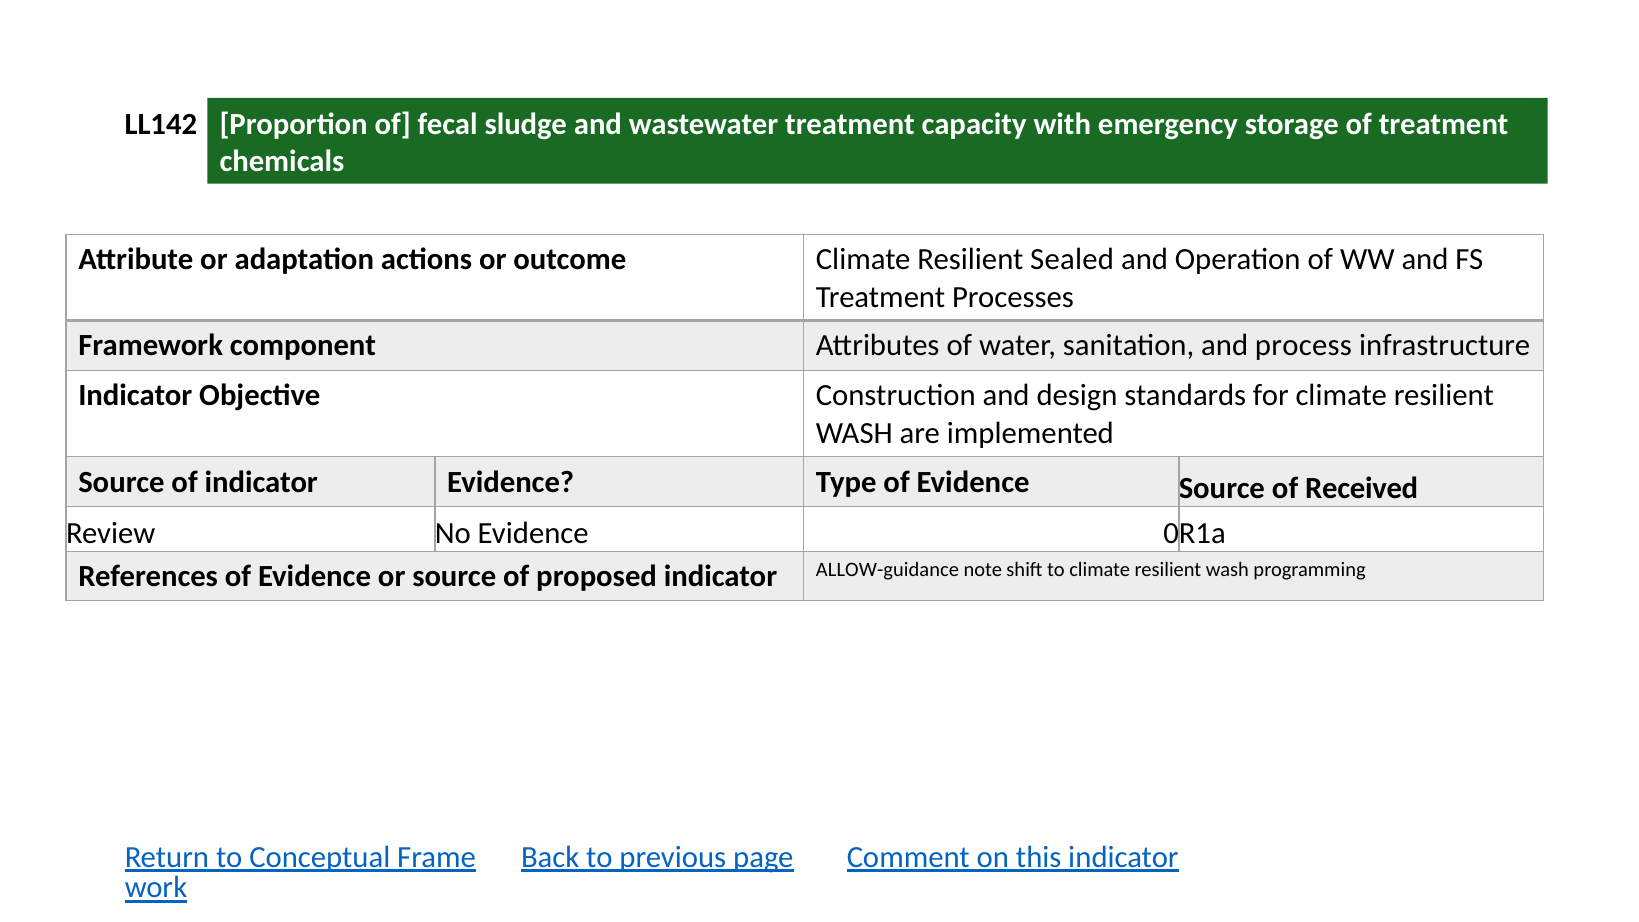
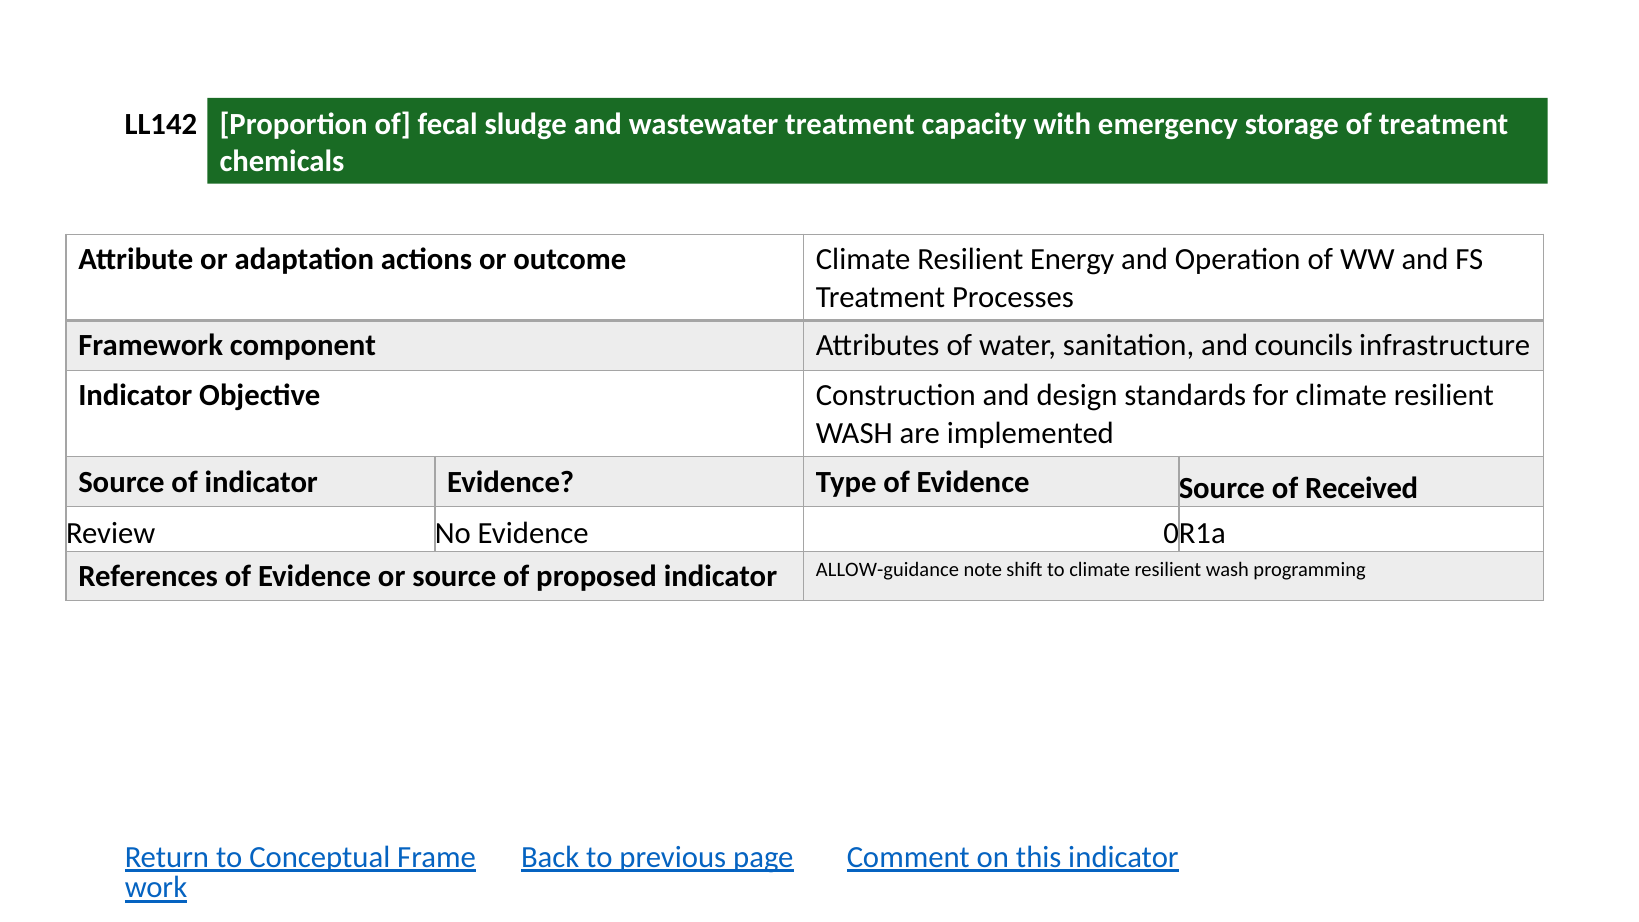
Sealed: Sealed -> Energy (1072, 260)
process: process -> councils (1304, 346)
